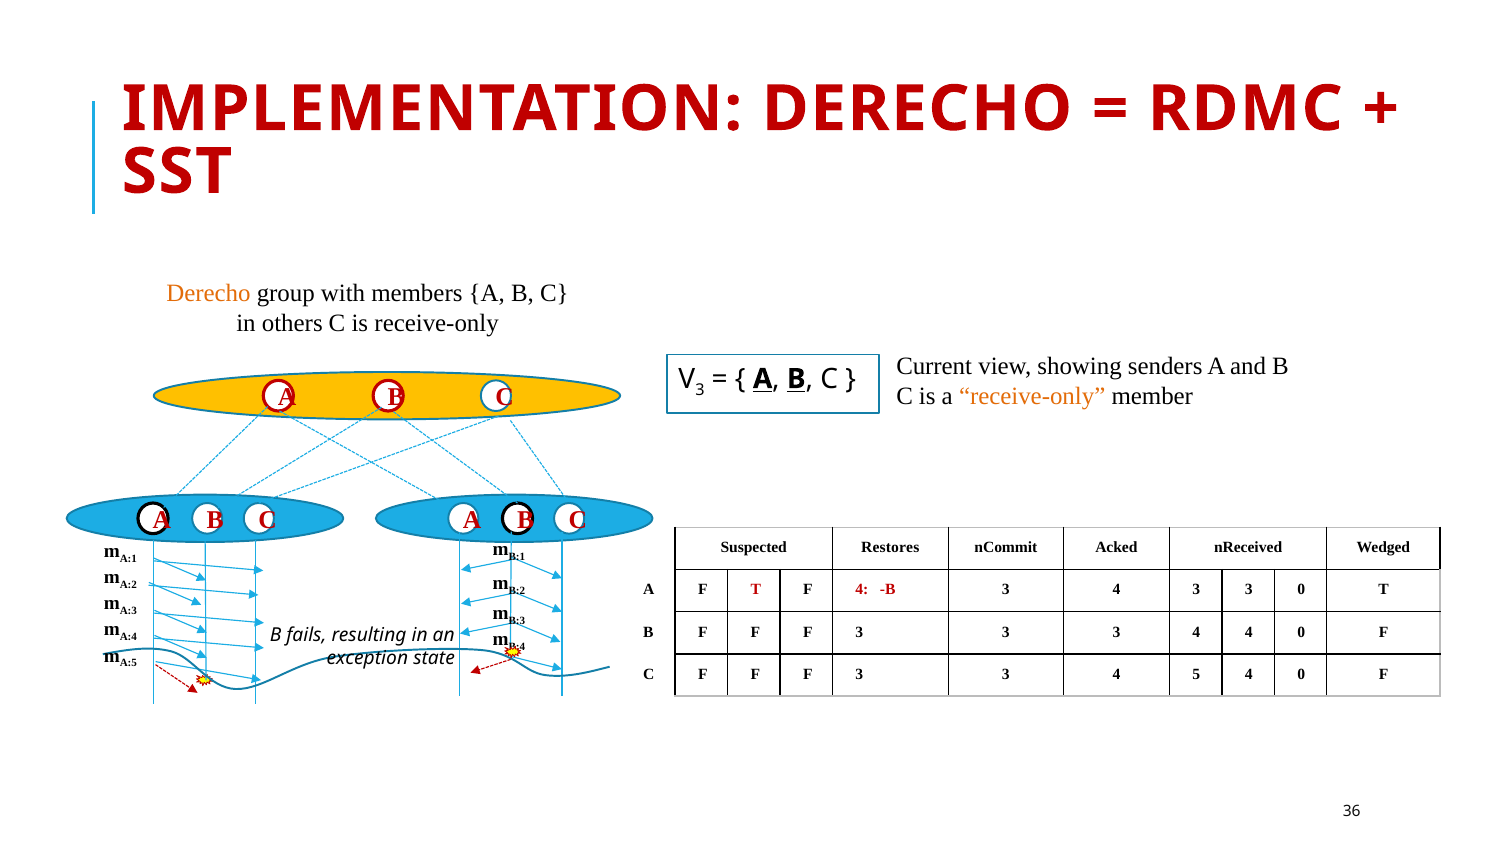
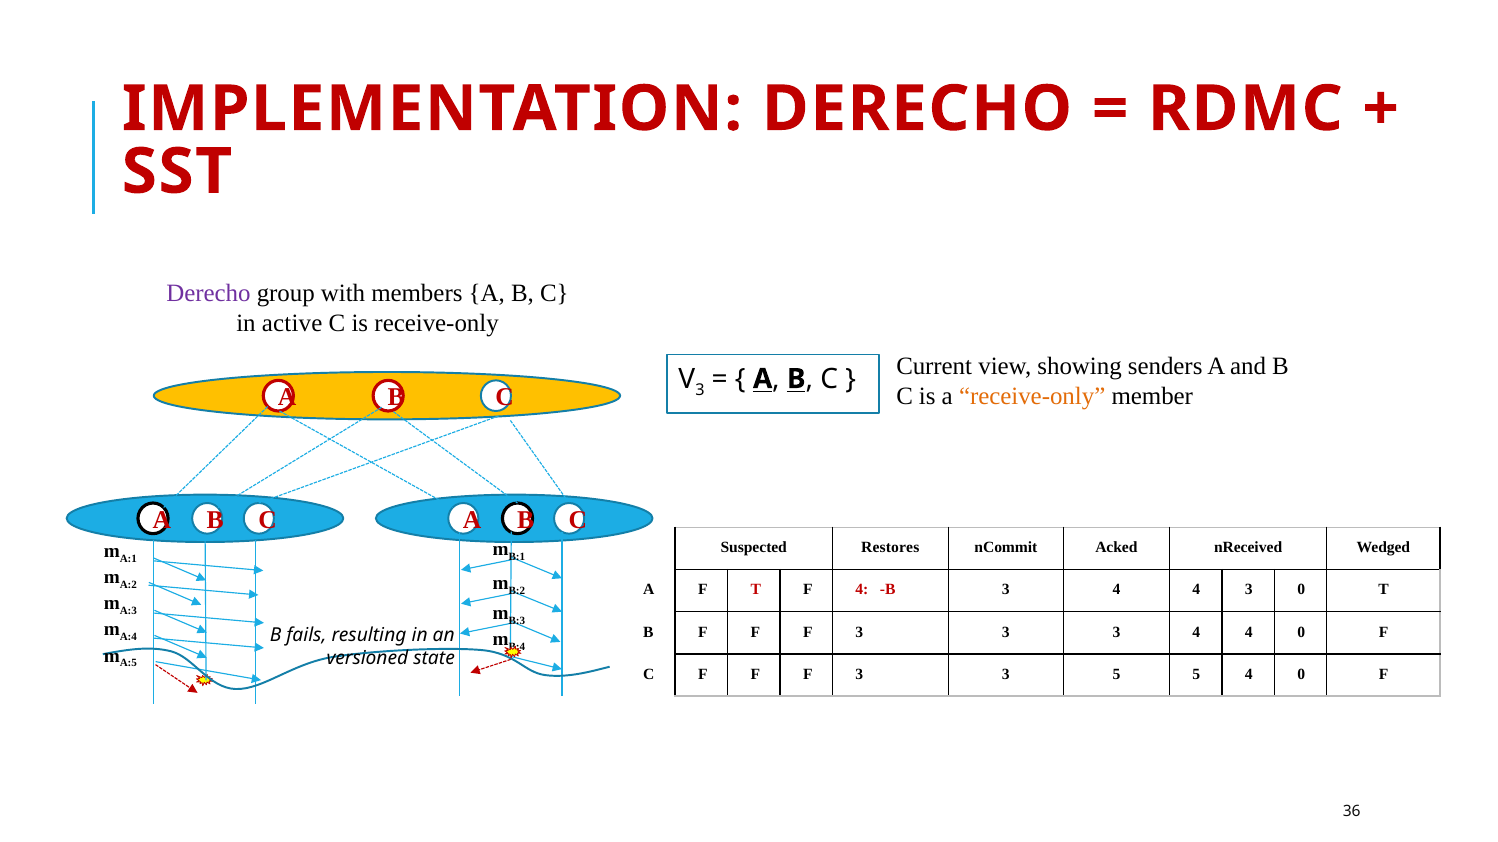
Derecho colour: orange -> purple (208, 293)
others: others -> active (292, 323)
B 3 4 3: 3 -> 4 (1196, 590)
exception: exception -> versioned (367, 659)
F 3 3 4: 4 -> 5 (1116, 675)
